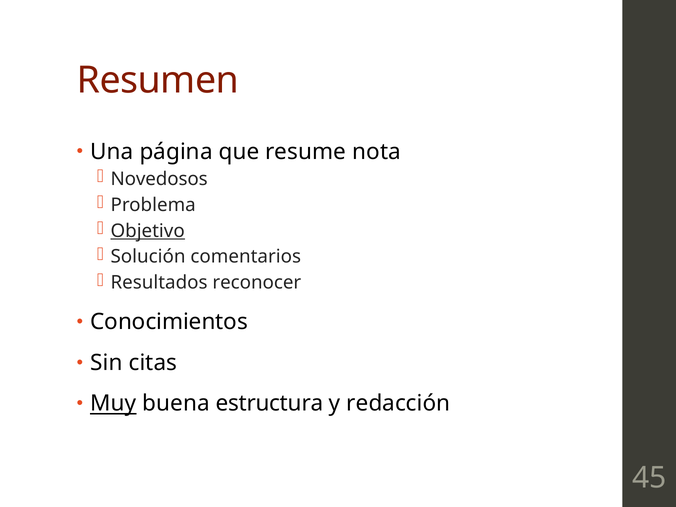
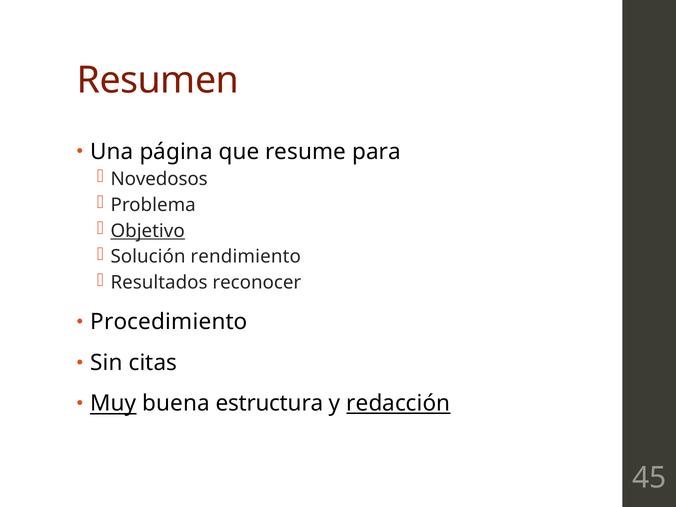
nota: nota -> para (377, 152)
comentarios: comentarios -> rendimiento (246, 257)
Conocimientos: Conocimientos -> Procedimiento (169, 322)
redacción underline: none -> present (398, 403)
